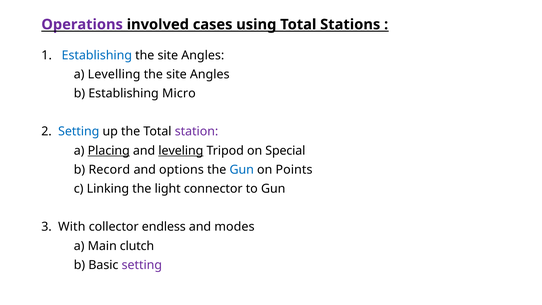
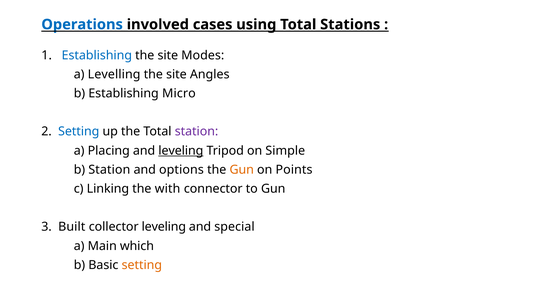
Operations colour: purple -> blue (82, 24)
Angles: Angles -> Modes (203, 55)
Placing underline: present -> none (109, 151)
Special: Special -> Simple (285, 151)
b Record: Record -> Station (109, 170)
Gun colour: blue -> orange (242, 170)
light: light -> with (168, 189)
With: With -> Built (72, 227)
collector endless: endless -> leveling (164, 227)
modes: modes -> special (234, 227)
clutch: clutch -> which (137, 246)
setting colour: purple -> orange (142, 265)
